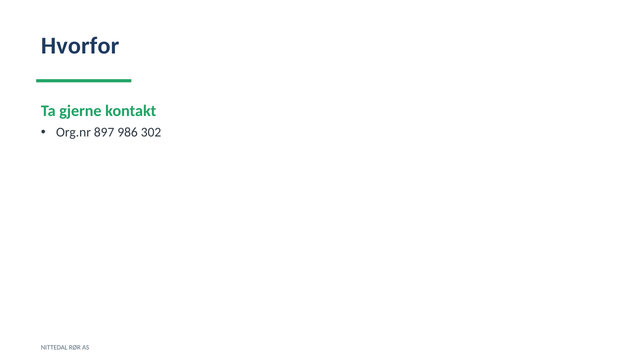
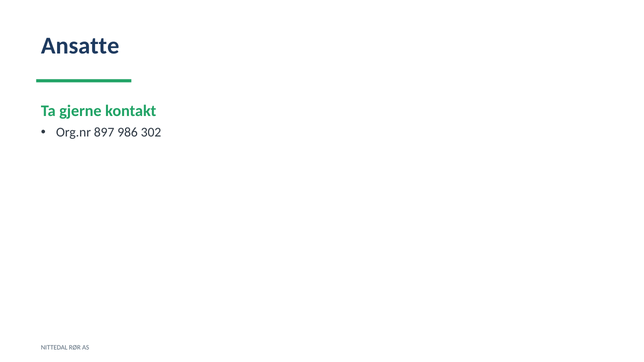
Hvorfor: Hvorfor -> Ansatte (80, 46)
